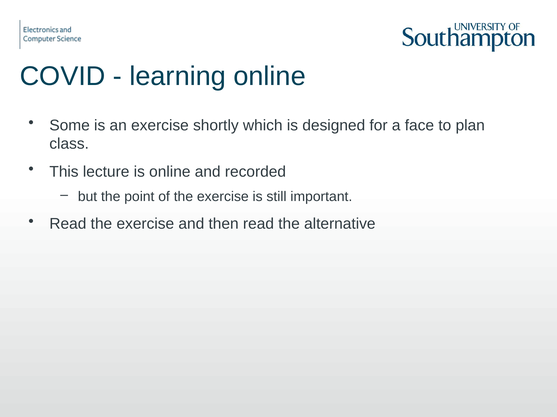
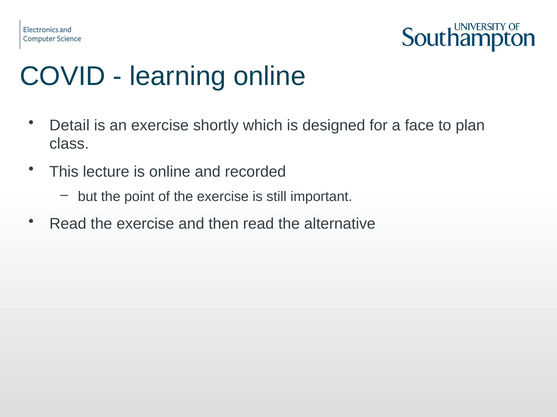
Some: Some -> Detail (70, 126)
